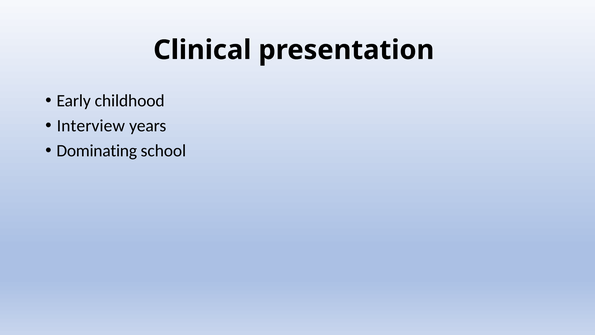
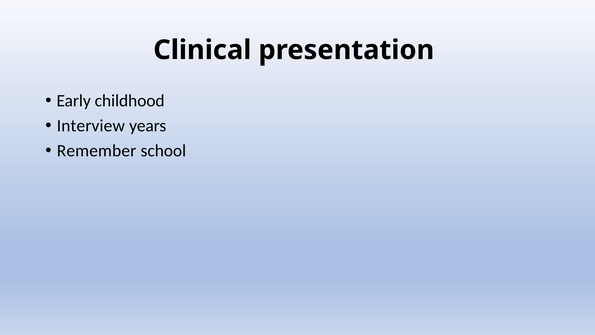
Dominating: Dominating -> Remember (97, 150)
